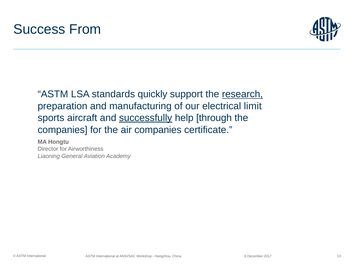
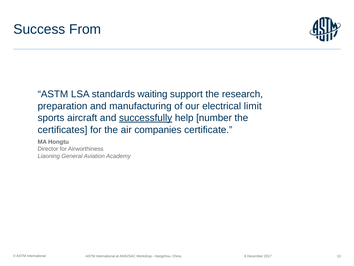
quickly: quickly -> waiting (153, 94)
research underline: present -> none (242, 94)
through: through -> number (214, 118)
companies: companies -> certificates (63, 130)
